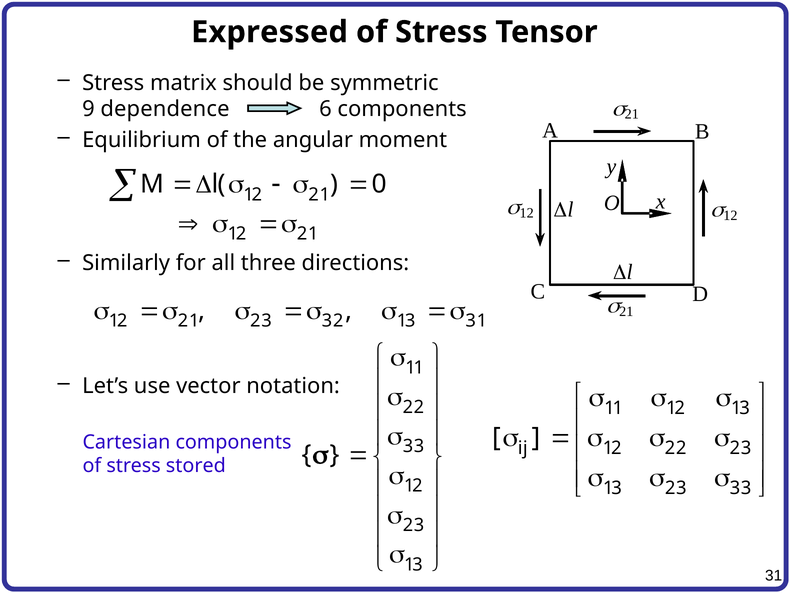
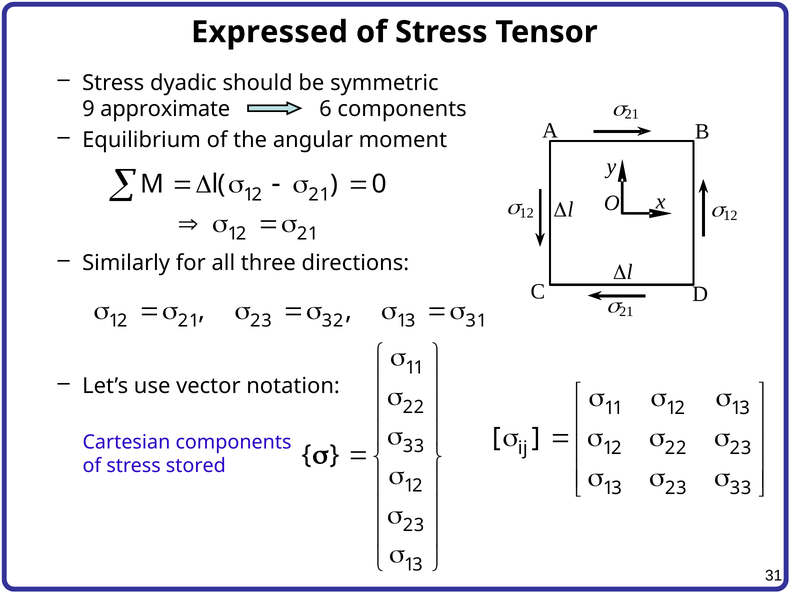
matrix: matrix -> dyadic (183, 83)
dependence: dependence -> approximate (165, 109)
